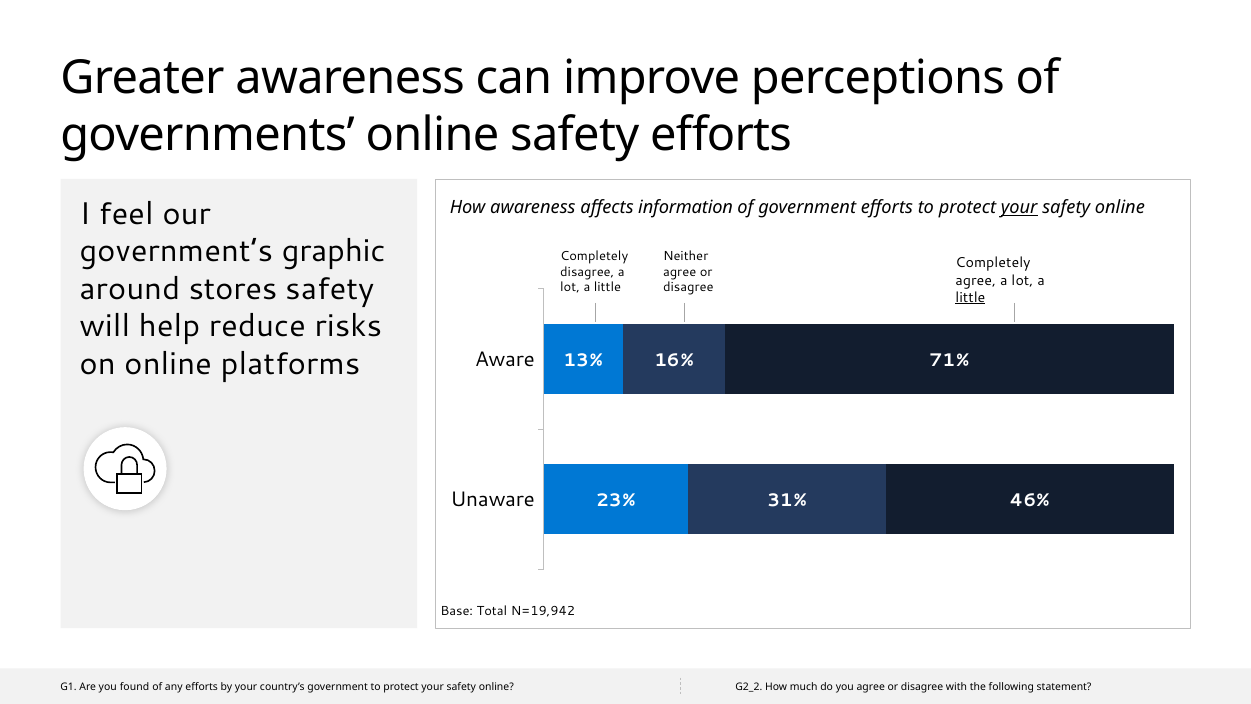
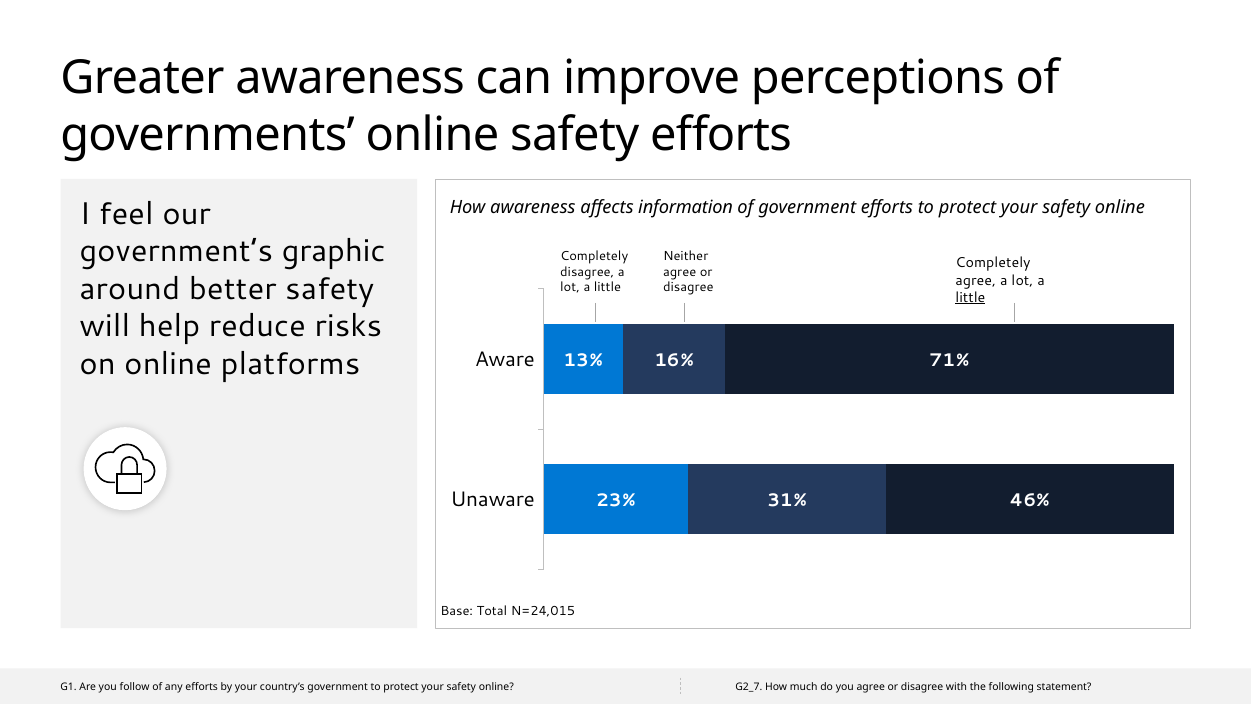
your underline: present -> none (1019, 207)
stores: stores -> better (233, 289)
N=19,942: N=19,942 -> N=24,015 (543, 611)
found: found -> follow (135, 687)
G2_2: G2_2 -> G2_7 (749, 687)
